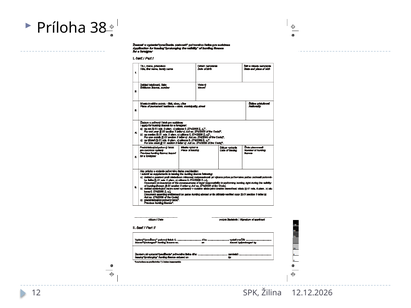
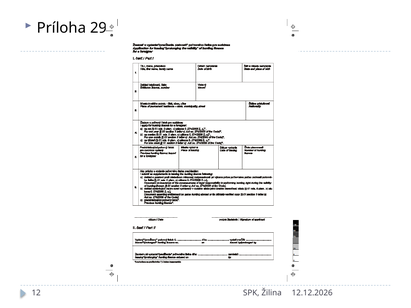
38: 38 -> 29 (98, 28)
